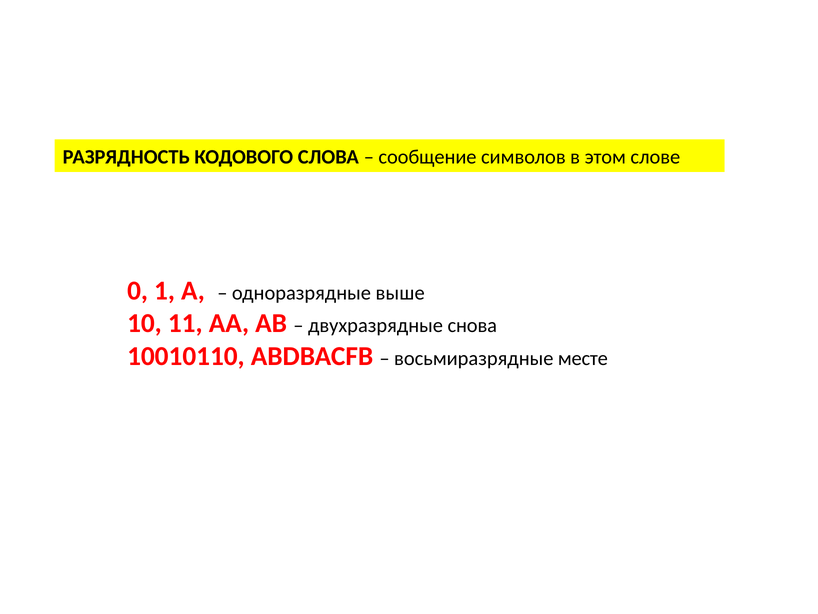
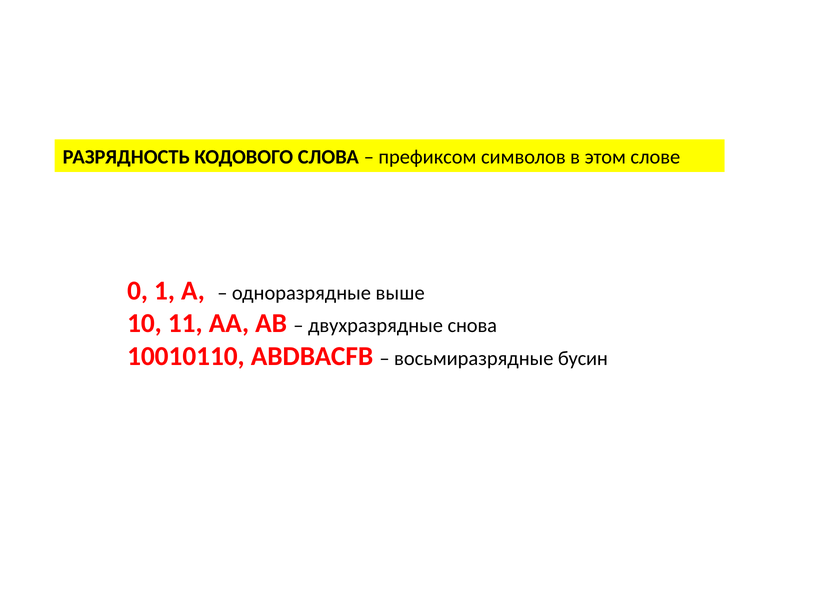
сообщение: сообщение -> префиксом (427, 157)
месте: месте -> бусин (583, 358)
